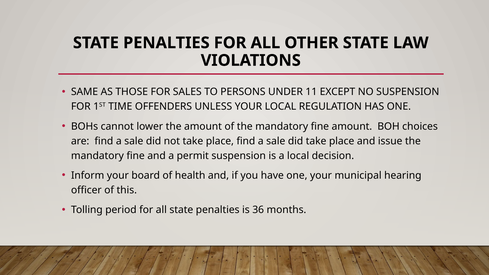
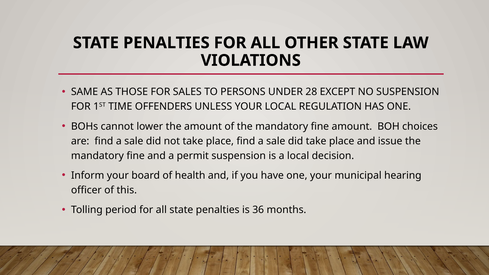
11: 11 -> 28 (311, 92)
